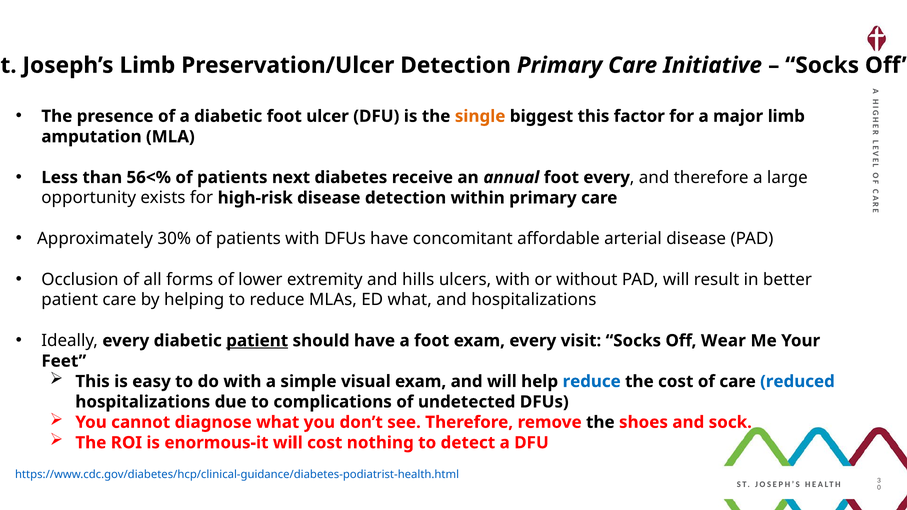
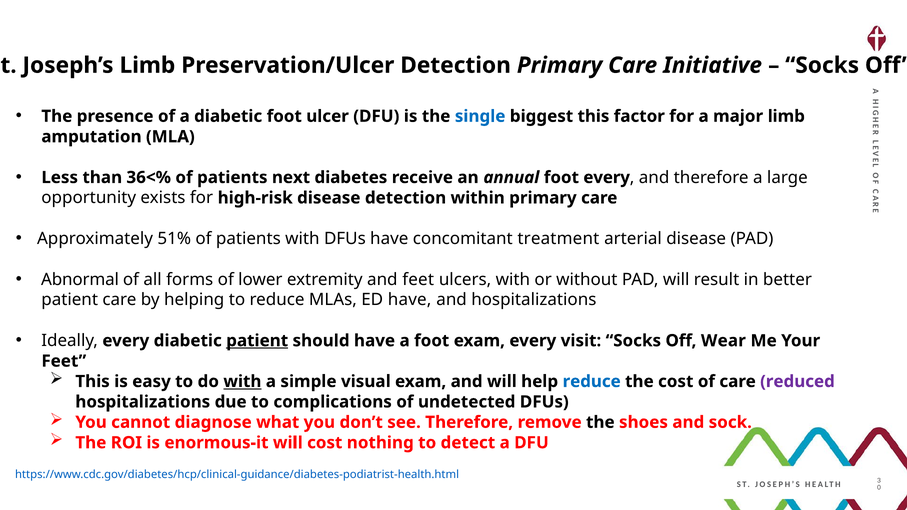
single colour: orange -> blue (480, 116)
56<%: 56<% -> 36<% (149, 178)
30%: 30% -> 51% (174, 239)
affordable: affordable -> treatment (558, 239)
Occlusion: Occlusion -> Abnormal (80, 280)
and hills: hills -> feet (418, 280)
ED what: what -> have (410, 300)
with underline: none -> present (242, 382)
reduced colour: blue -> purple (797, 382)
